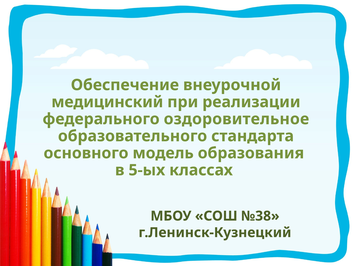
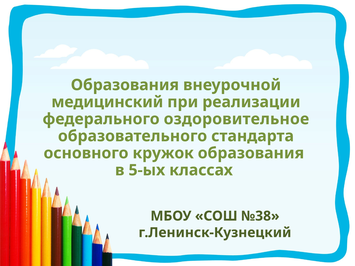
Обеспечение: Обеспечение -> Образования (125, 85)
модель: модель -> кружок (163, 153)
